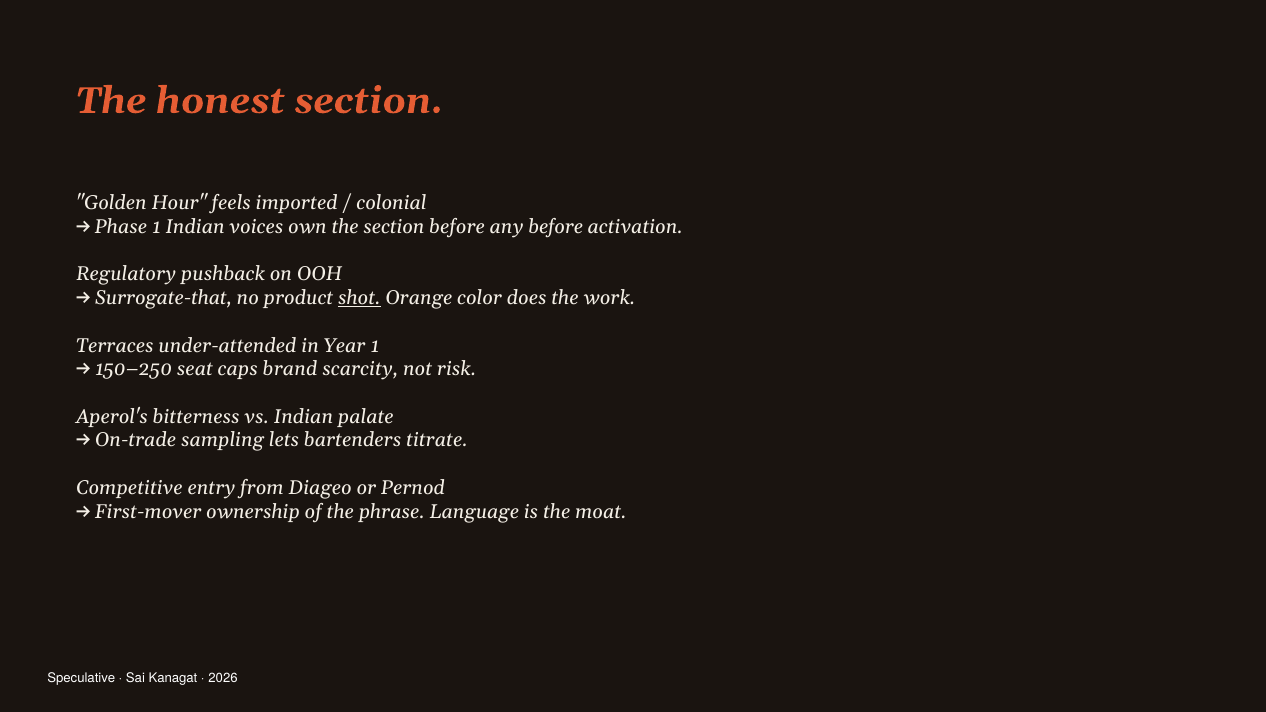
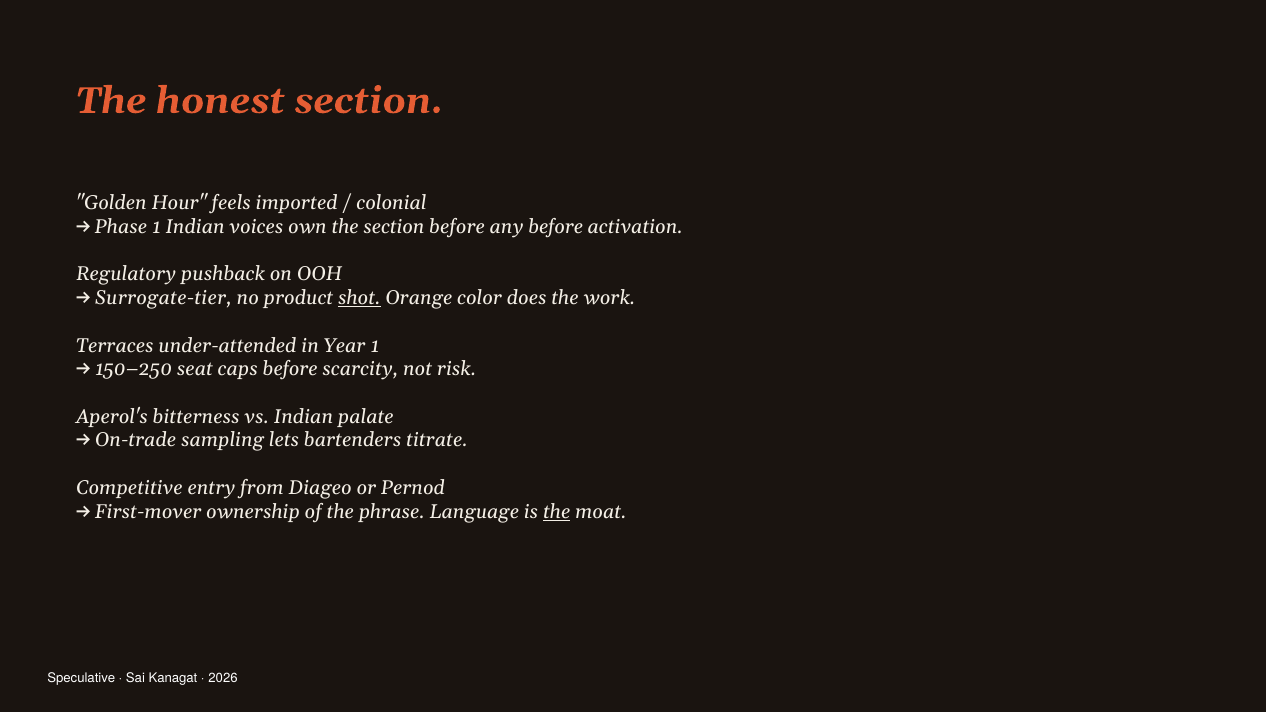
Surrogate-that: Surrogate-that -> Surrogate-tier (163, 298)
caps brand: brand -> before (290, 369)
the underline: none -> present (557, 512)
